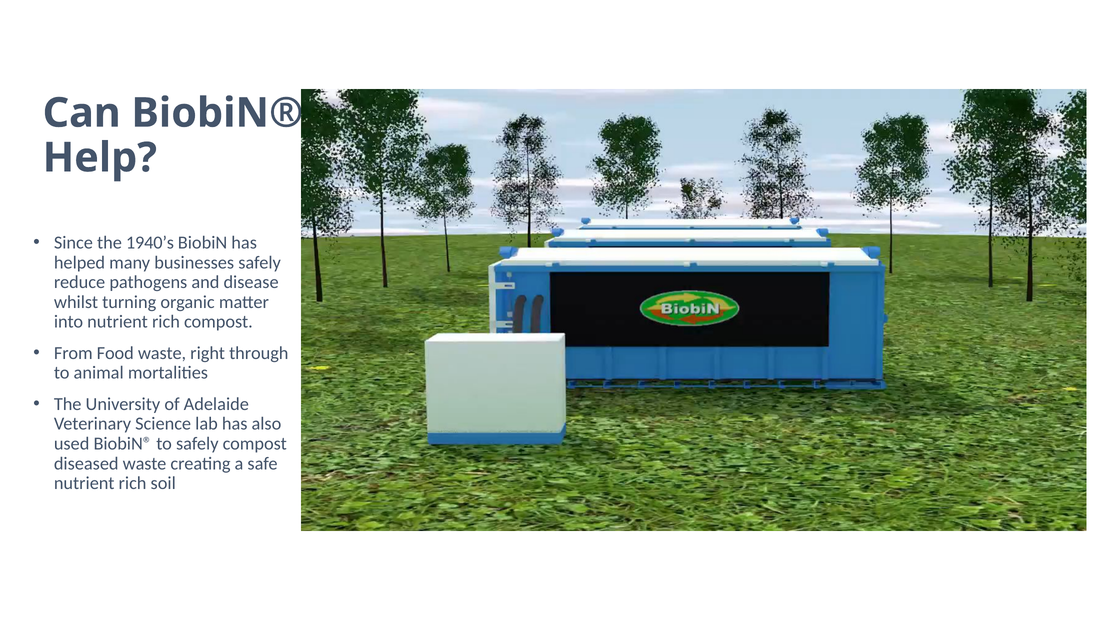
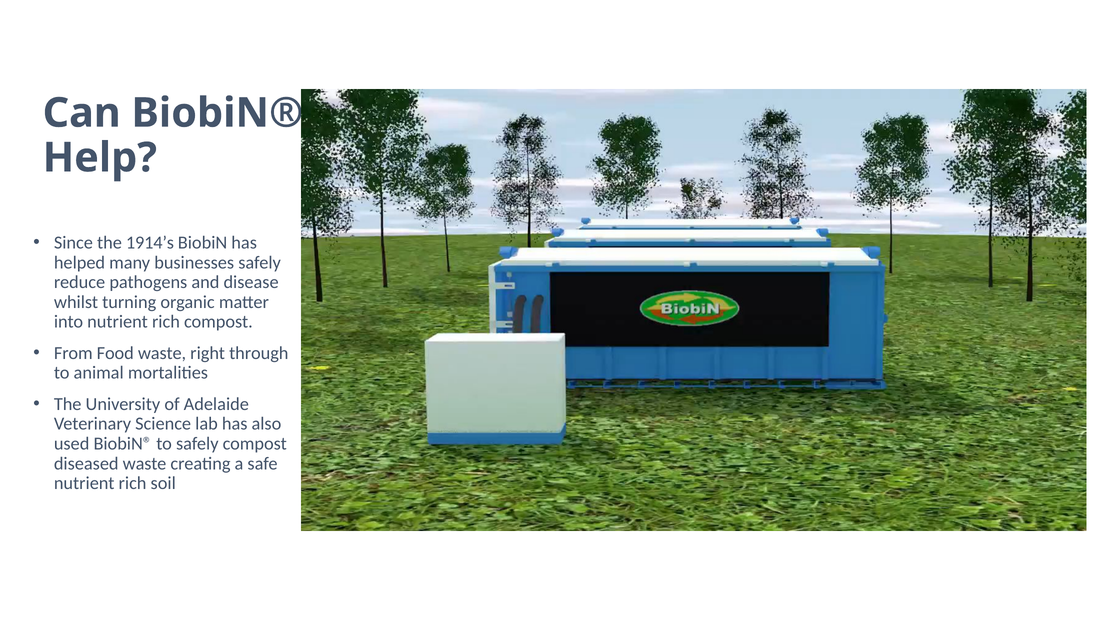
1940’s: 1940’s -> 1914’s (150, 243)
